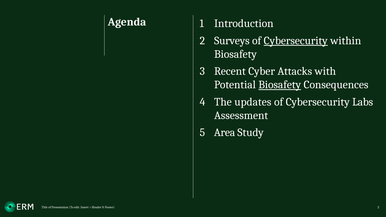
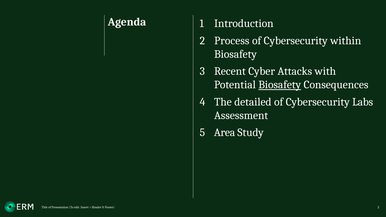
Surveys: Surveys -> Process (232, 41)
Cybersecurity underline: present -> none (296, 41)
updates: updates -> detailed (253, 102)
